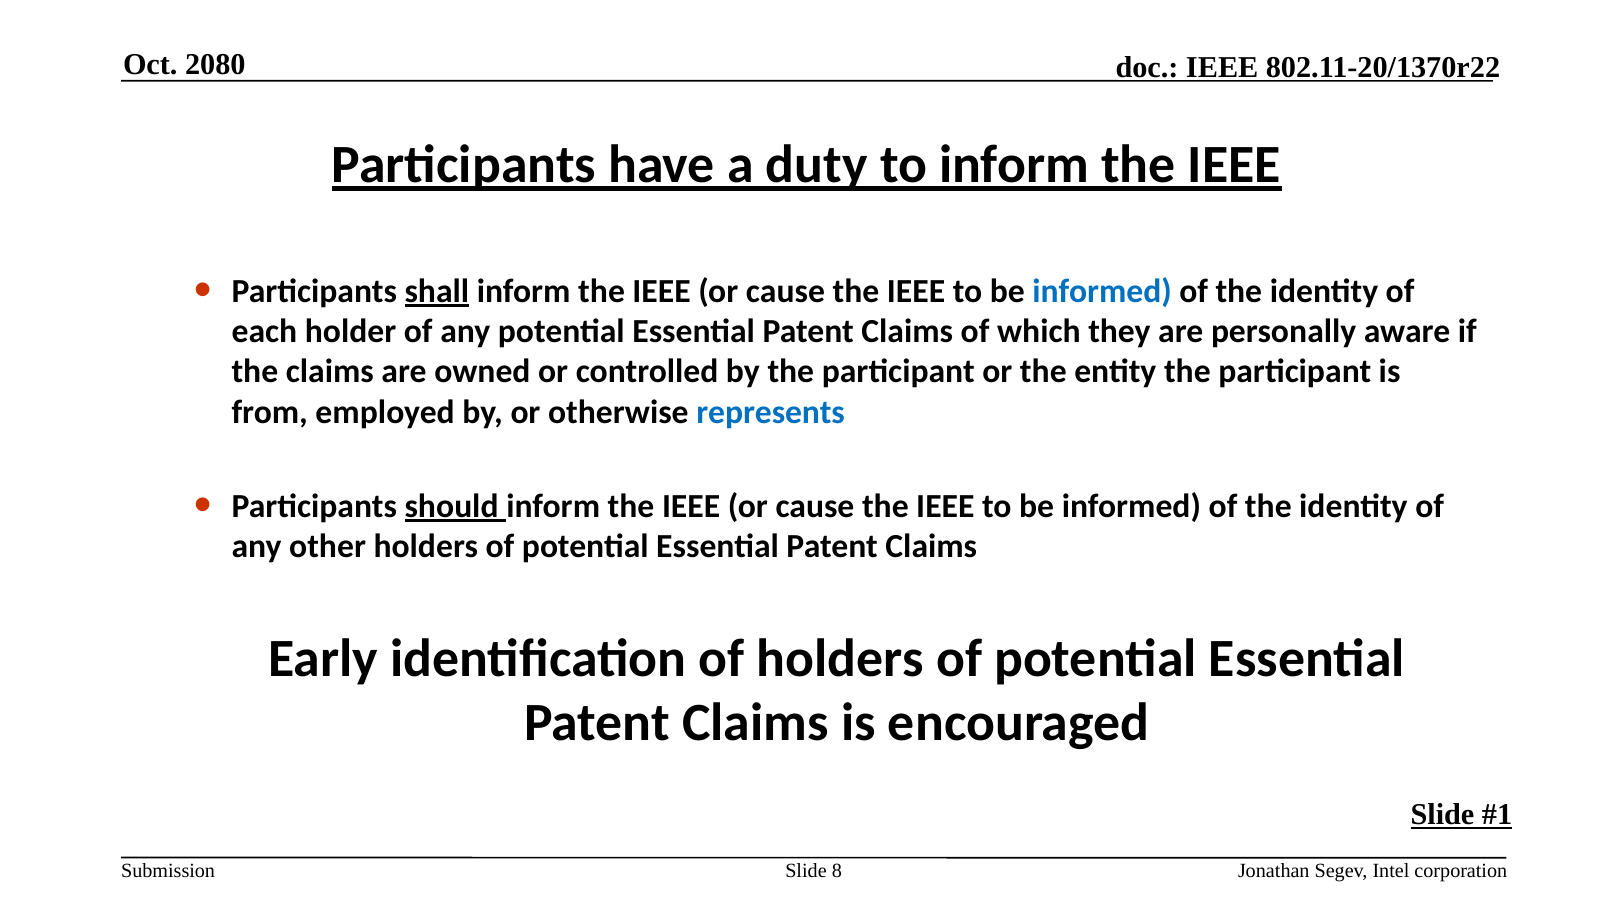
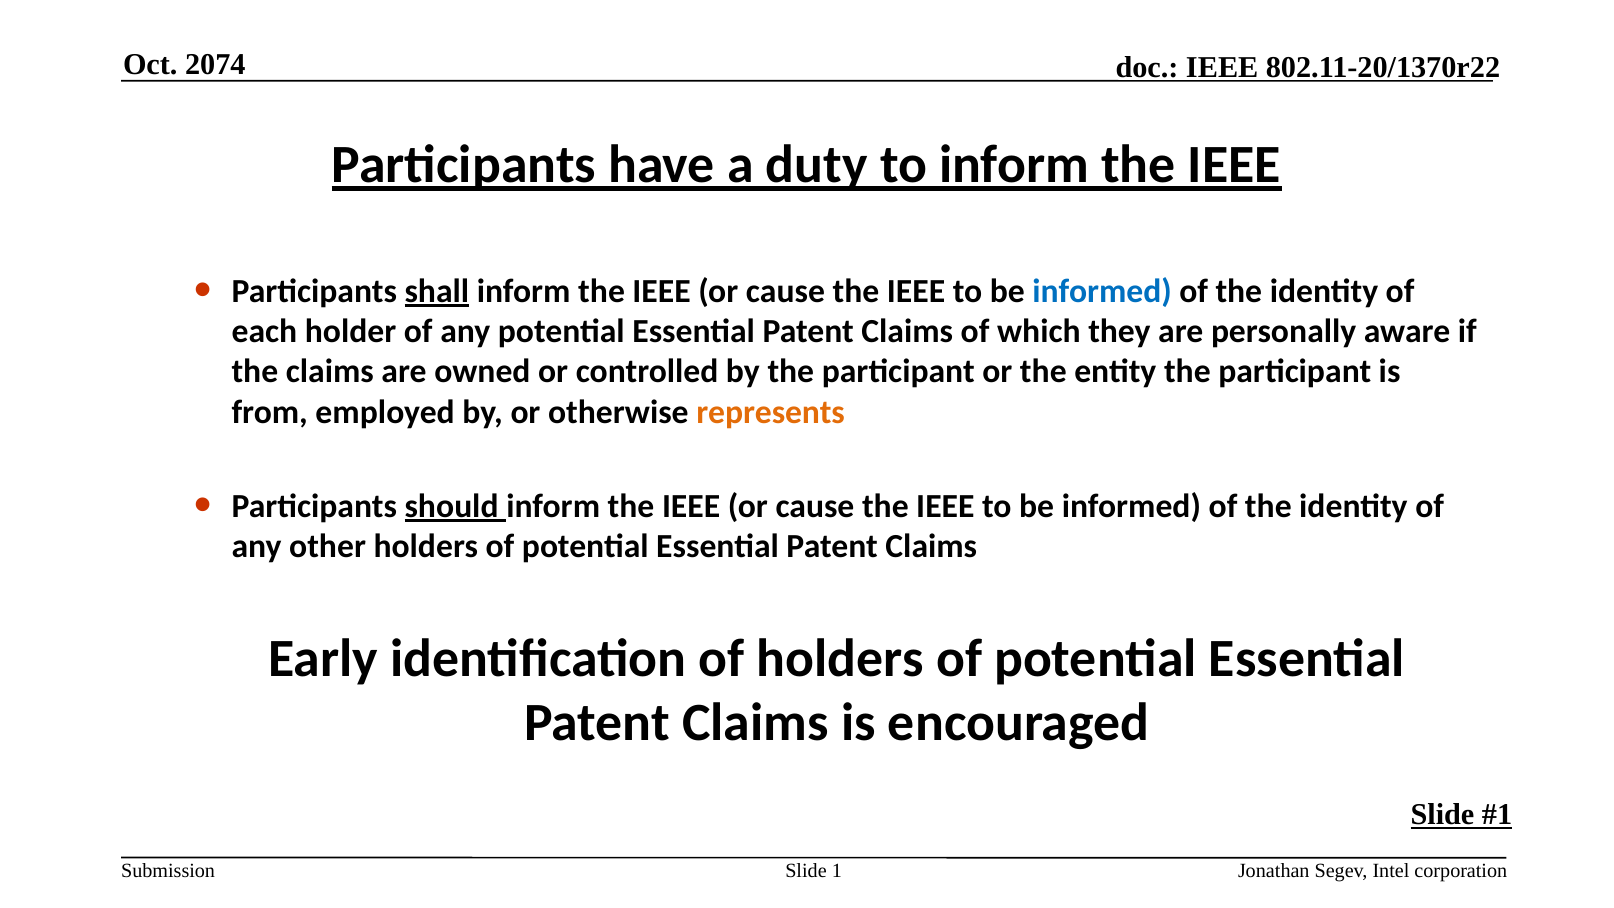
2080: 2080 -> 2074 (215, 64)
represents colour: blue -> orange (771, 412)
8: 8 -> 1 (837, 871)
